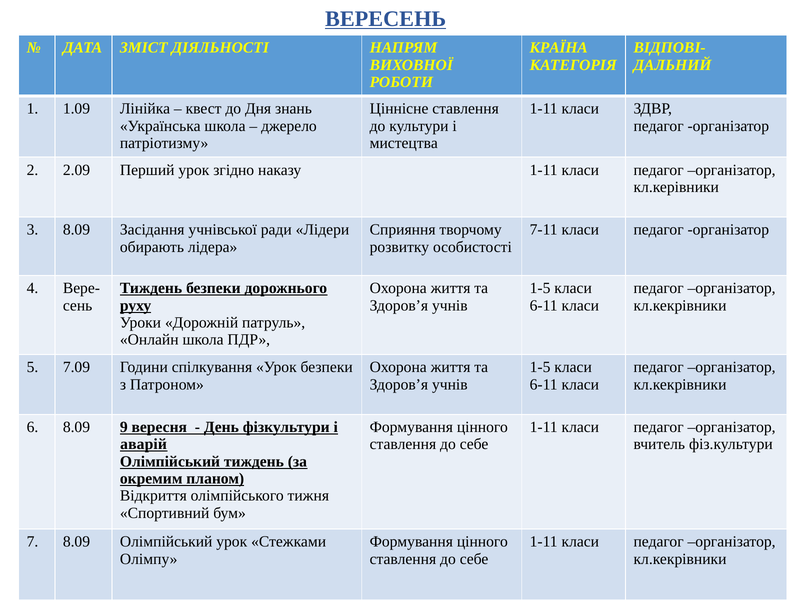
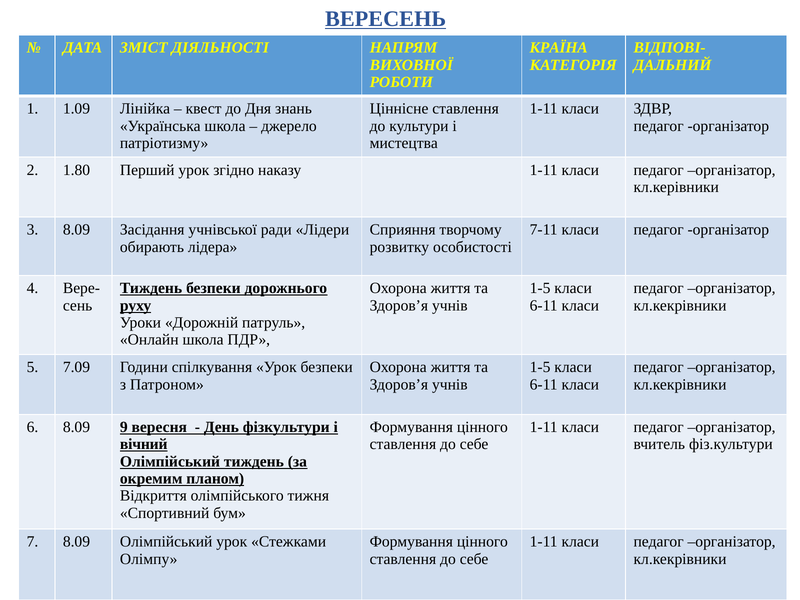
2.09: 2.09 -> 1.80 (77, 170)
аварій: аварій -> вічний (144, 444)
